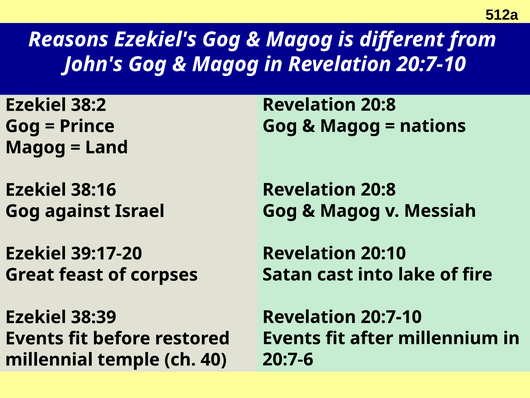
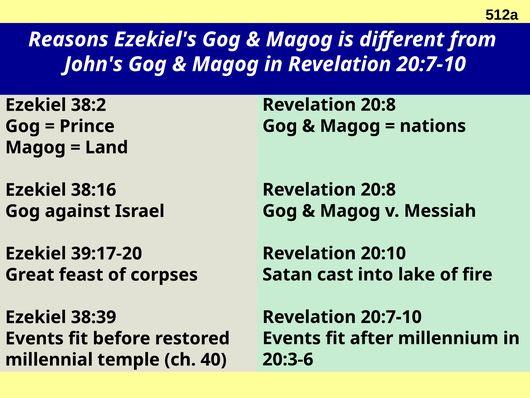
20:7-6: 20:7-6 -> 20:3-6 (288, 359)
